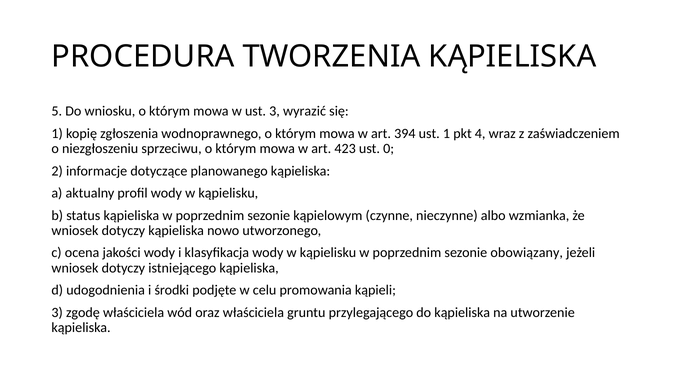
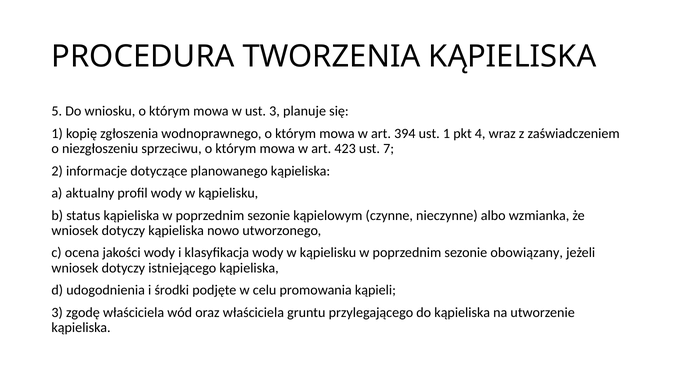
wyrazić: wyrazić -> planuje (305, 111)
0: 0 -> 7 (389, 149)
